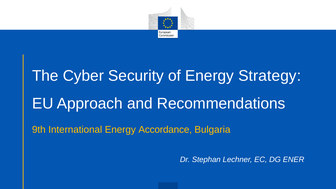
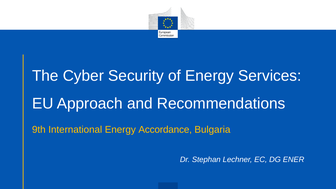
Strategy: Strategy -> Services (270, 76)
